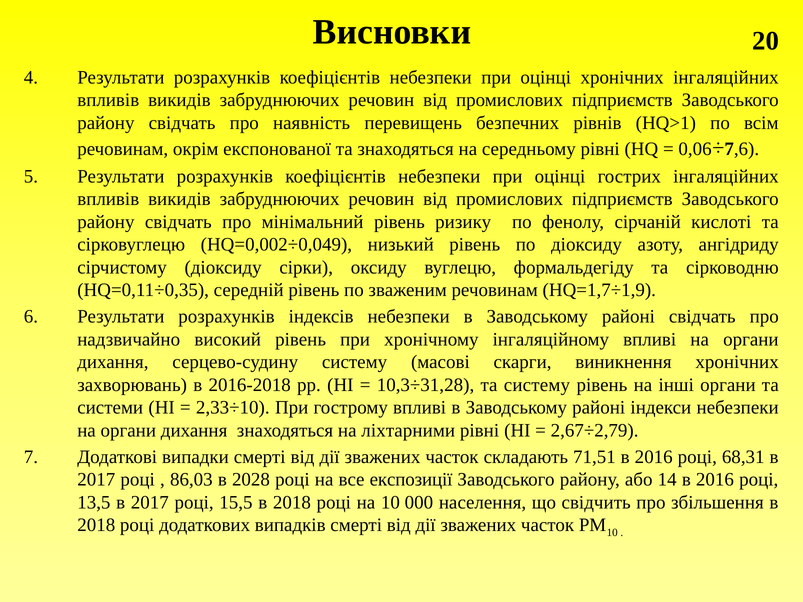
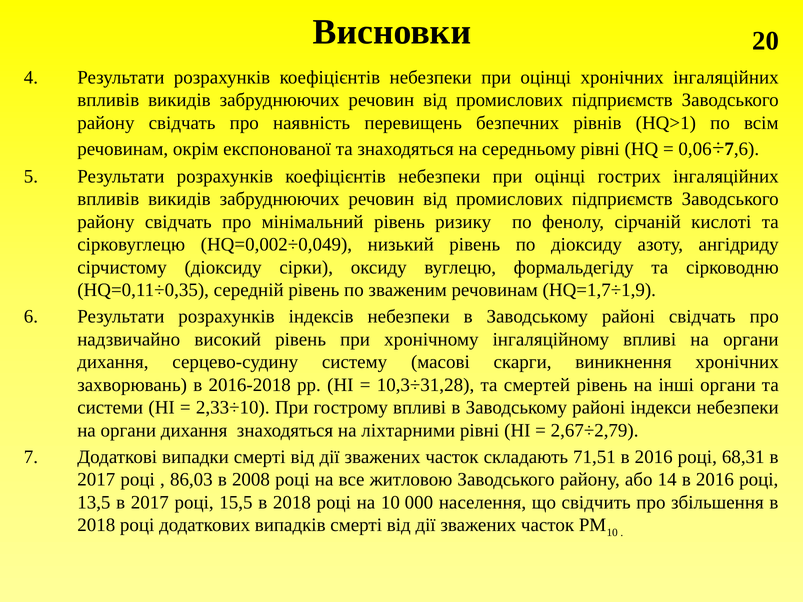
та систему: систему -> смертей (537, 385)
2028: 2028 -> 2008 (251, 480)
експозиції: експозиції -> житловою (411, 480)
